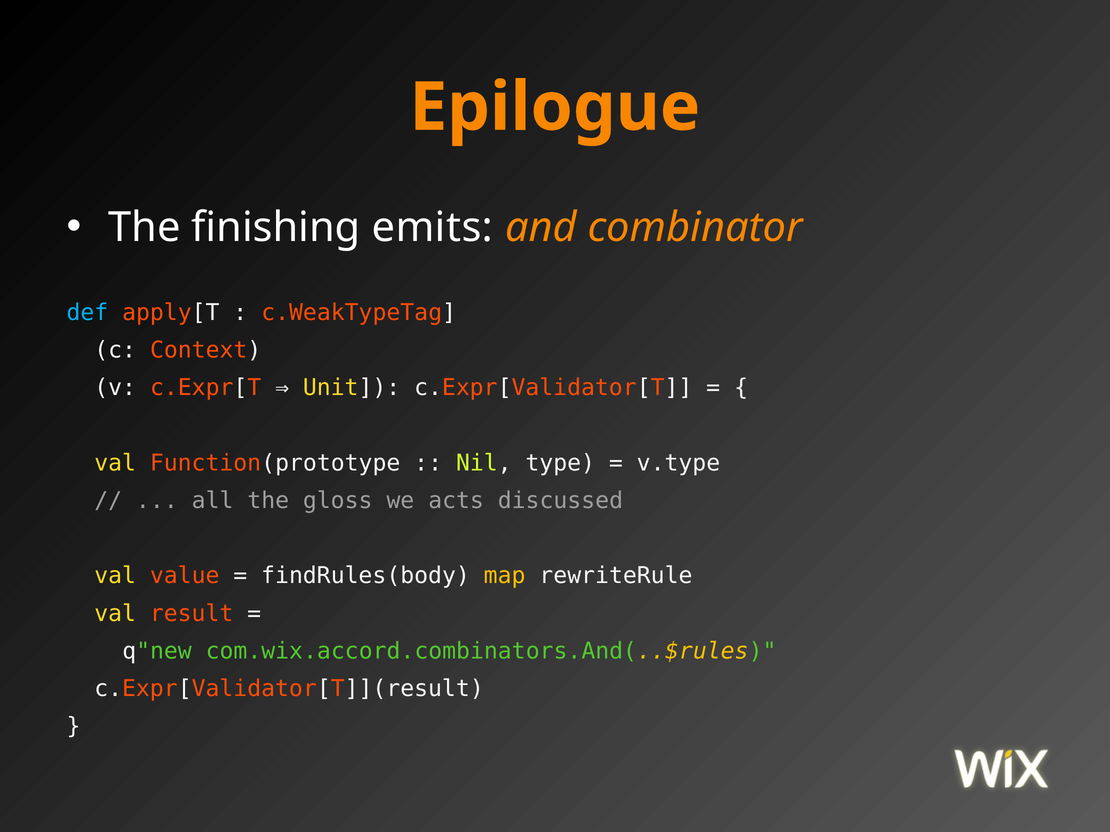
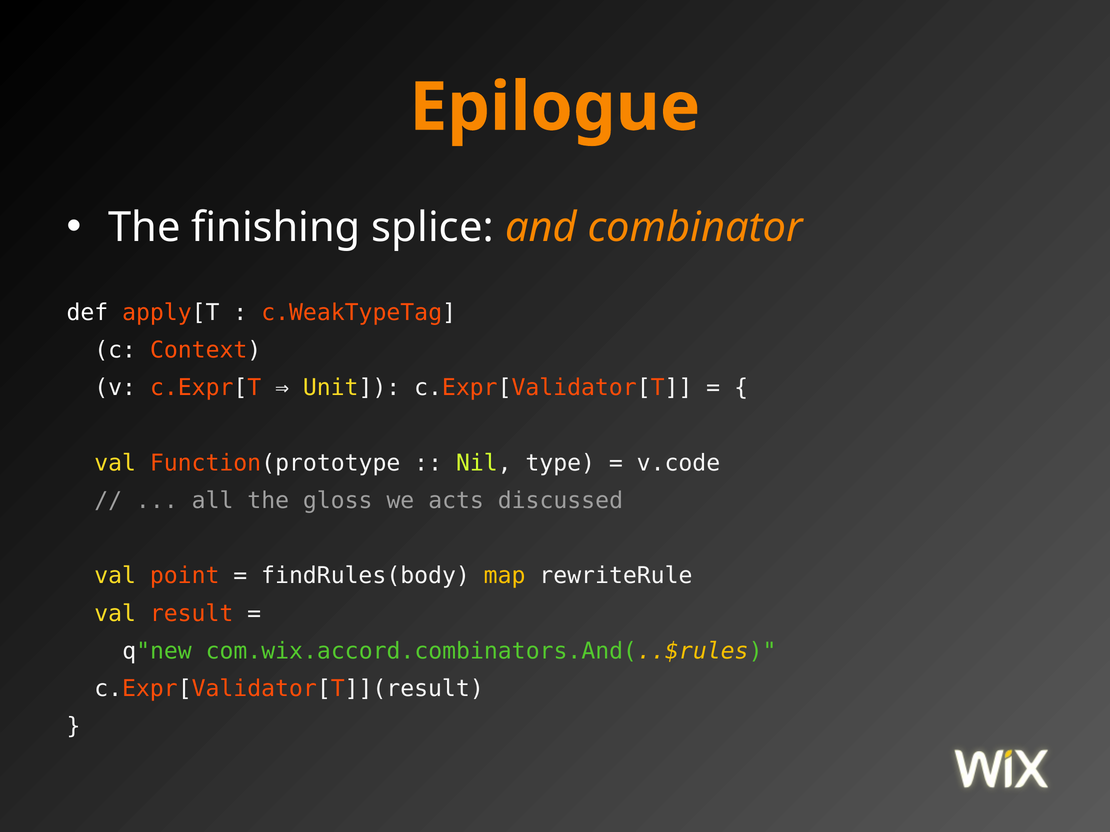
emits: emits -> splice (433, 228)
def colour: light blue -> white (87, 313)
v.type: v.type -> v.code (678, 463)
value: value -> point (185, 576)
